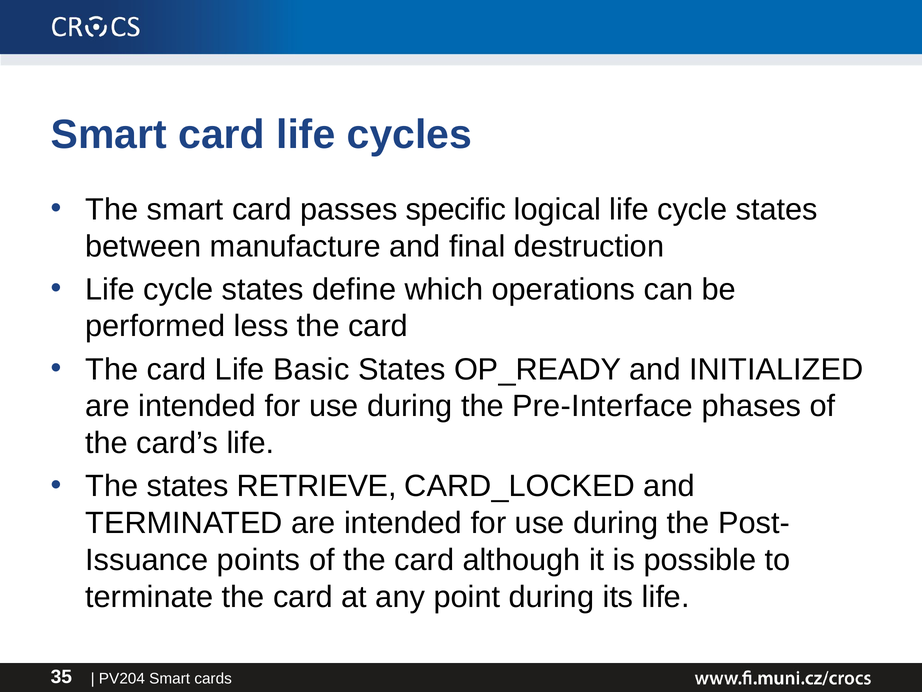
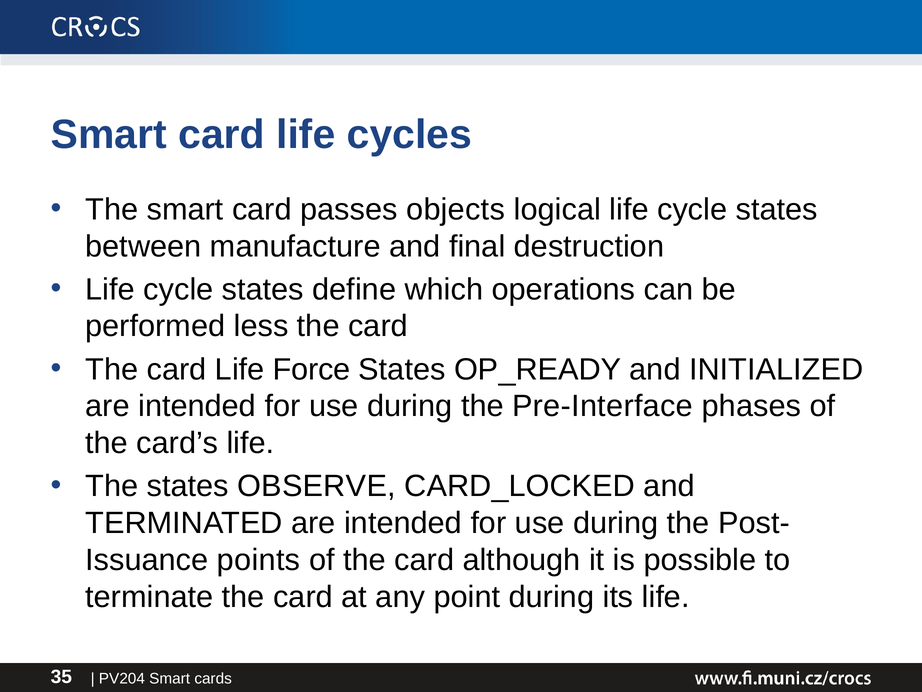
specific: specific -> objects (456, 209)
Basic: Basic -> Force (312, 369)
RETRIEVE: RETRIEVE -> OBSERVE (316, 486)
